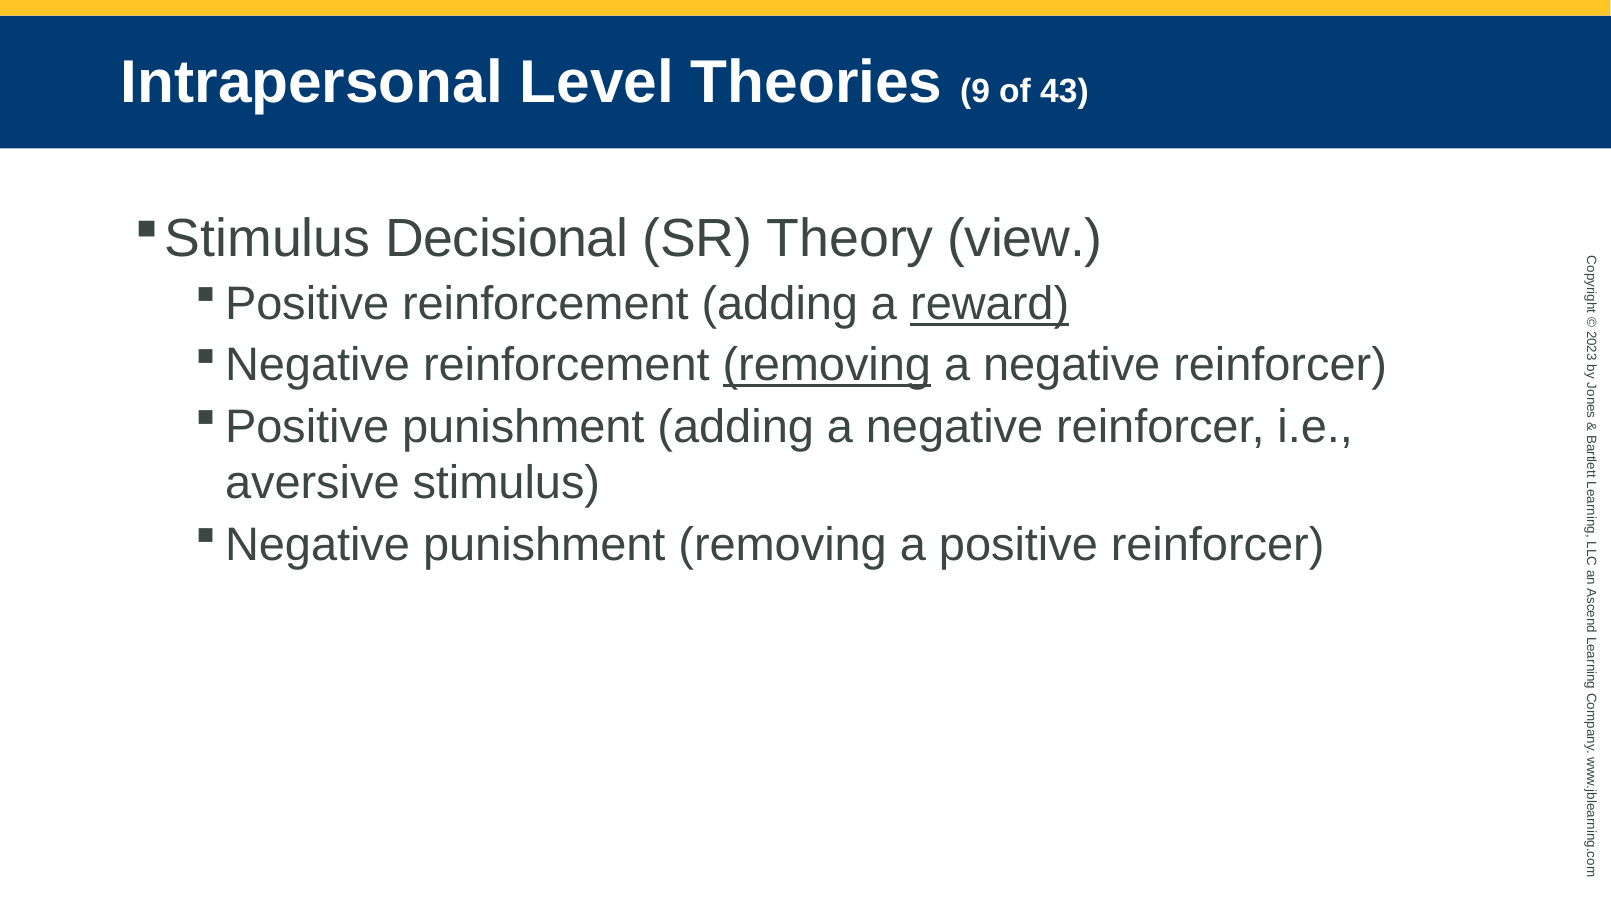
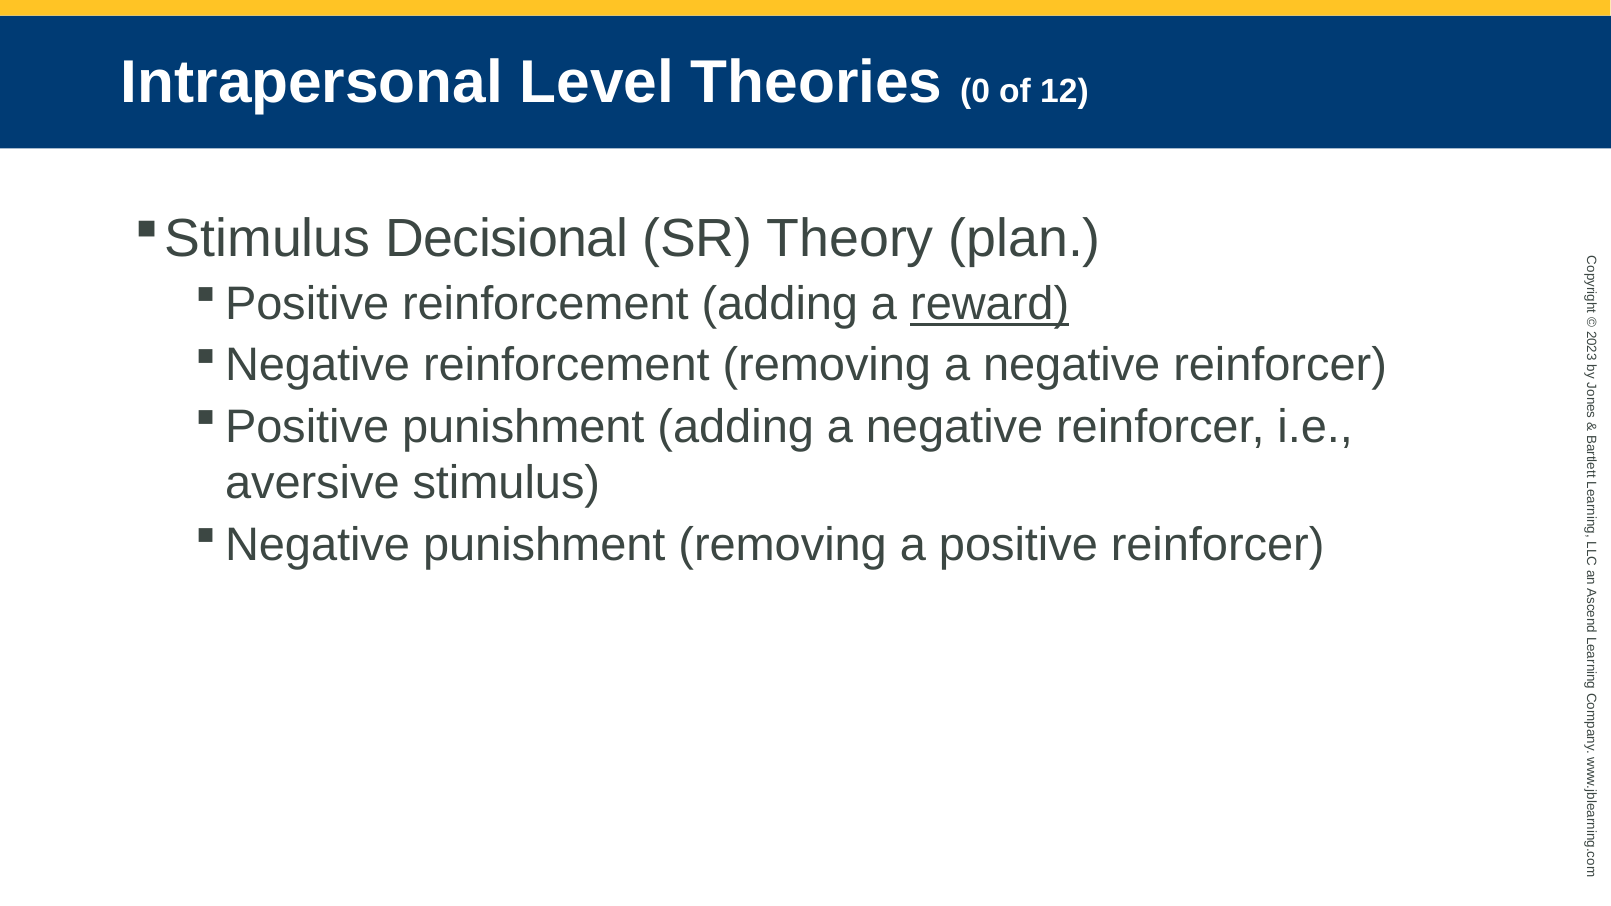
Theories 9: 9 -> 0 (975, 92)
43: 43 -> 12 (1065, 92)
view: view -> plan (1025, 239)
removing underline: present -> none (827, 365)
